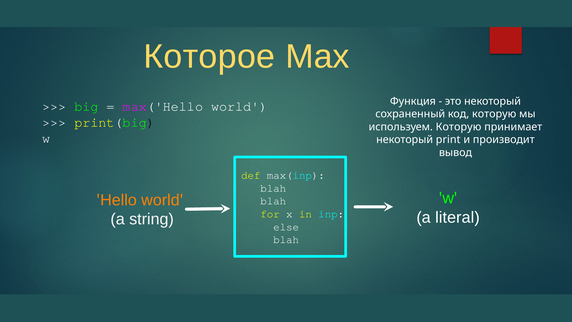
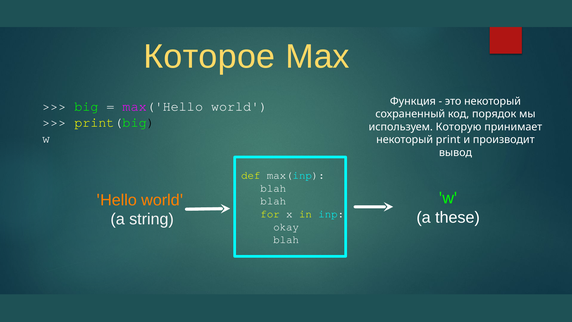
код которую: которую -> порядок (494, 114)
literal: literal -> these (458, 217)
else: else -> okay (286, 227)
